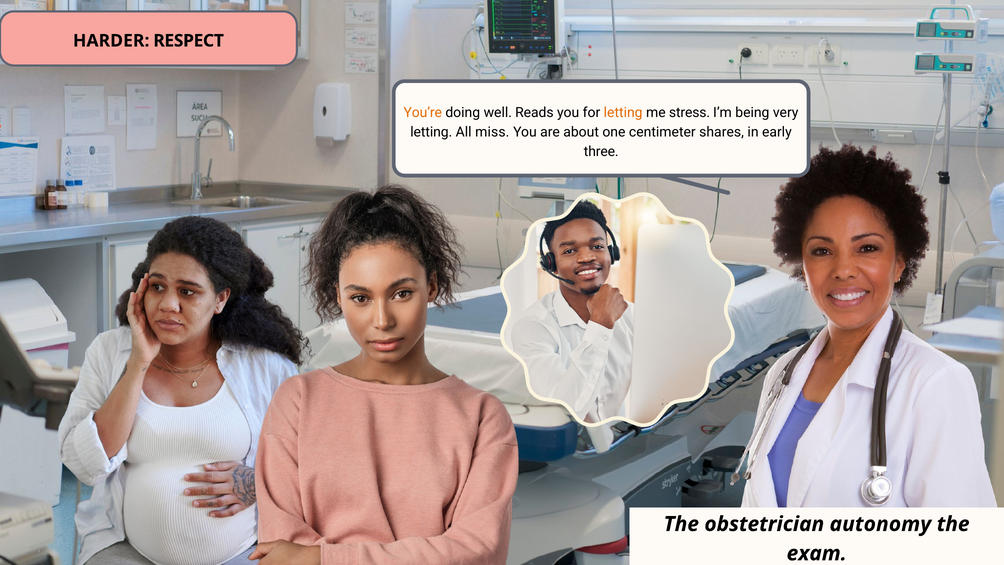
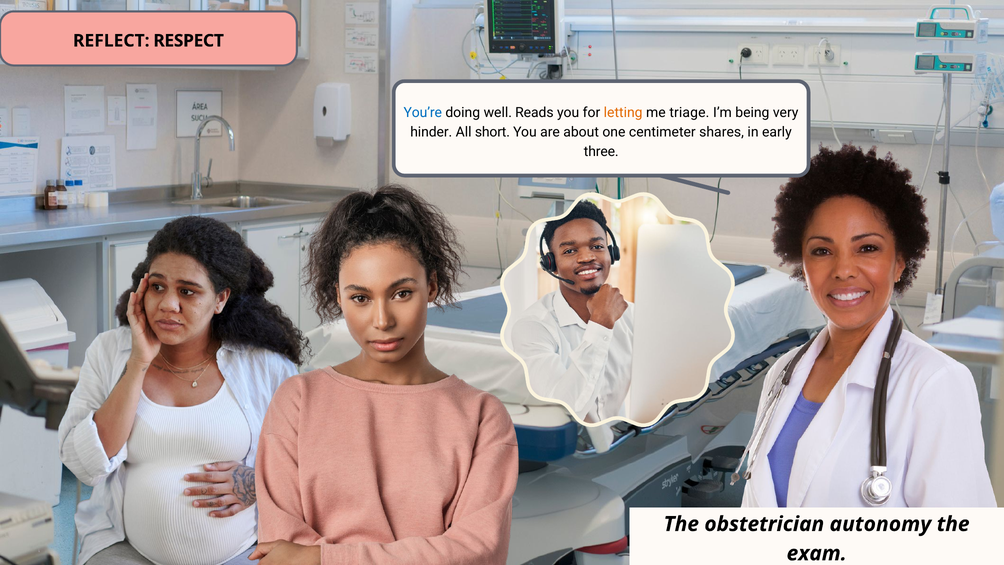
HARDER: HARDER -> REFLECT (111, 41)
You’re colour: orange -> blue (423, 113)
stress: stress -> triage (689, 113)
letting: letting -> hinder (431, 132)
miss: miss -> short (492, 132)
